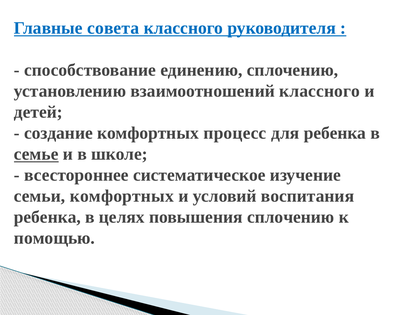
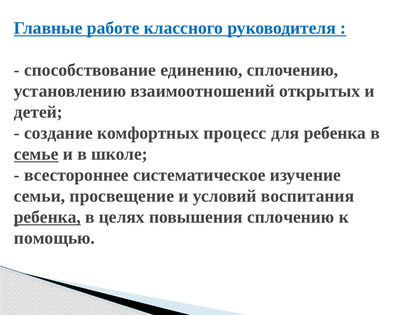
совета: совета -> работе (113, 28)
взаимоотношений классного: классного -> открытых (320, 91)
семьи комфортных: комфортных -> просвещение (122, 196)
ребенка underline: none -> present (47, 217)
